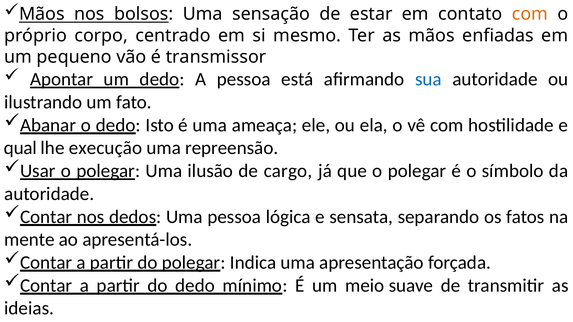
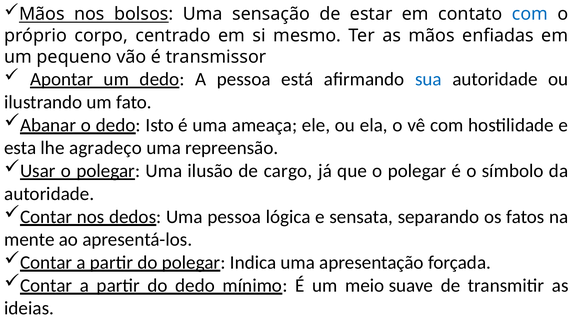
com colour: orange -> blue (530, 14)
qual: qual -> esta (20, 148)
execução: execução -> agradeço (105, 148)
